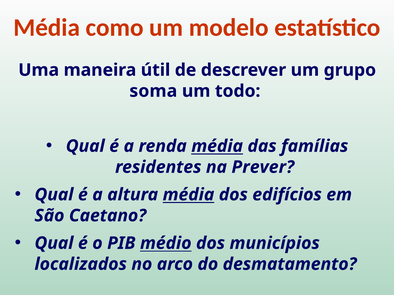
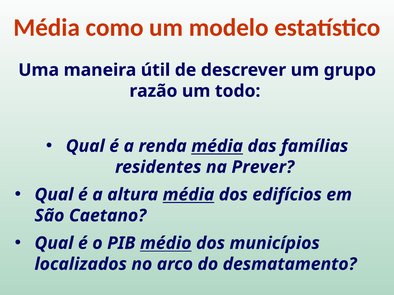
soma: soma -> razão (153, 91)
